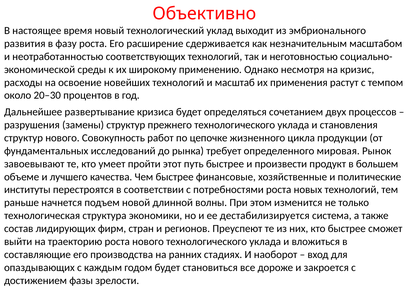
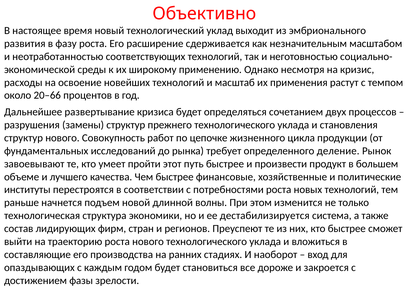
20–30: 20–30 -> 20–66 (47, 95)
мировая: мировая -> деление (338, 151)
